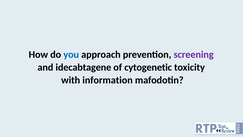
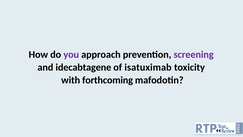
you colour: blue -> purple (71, 54)
cytogenetic: cytogenetic -> isatuximab (148, 67)
information: information -> forthcoming (108, 80)
